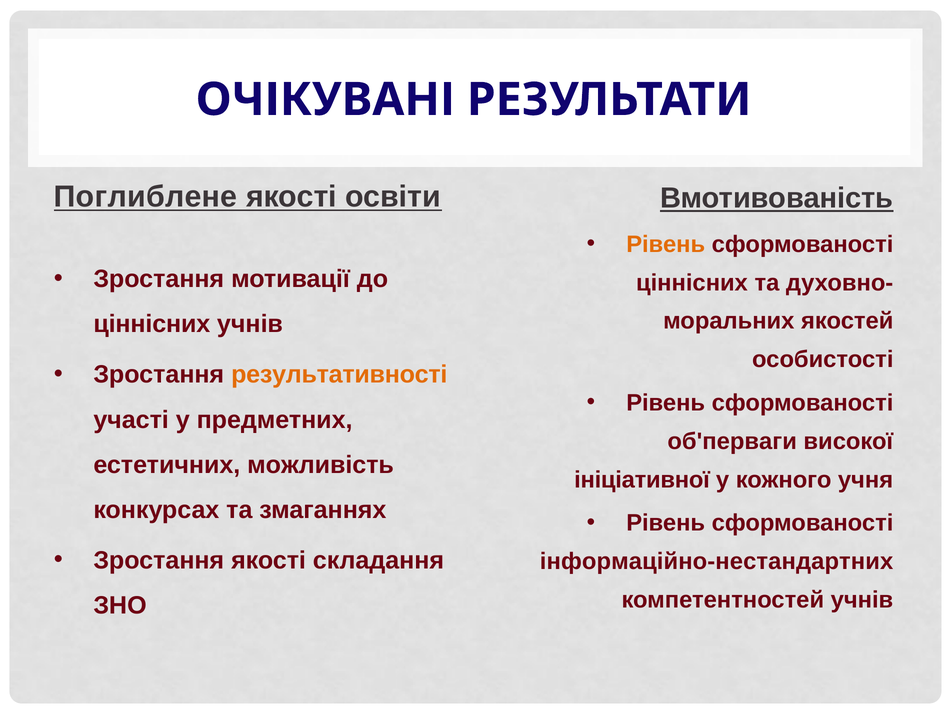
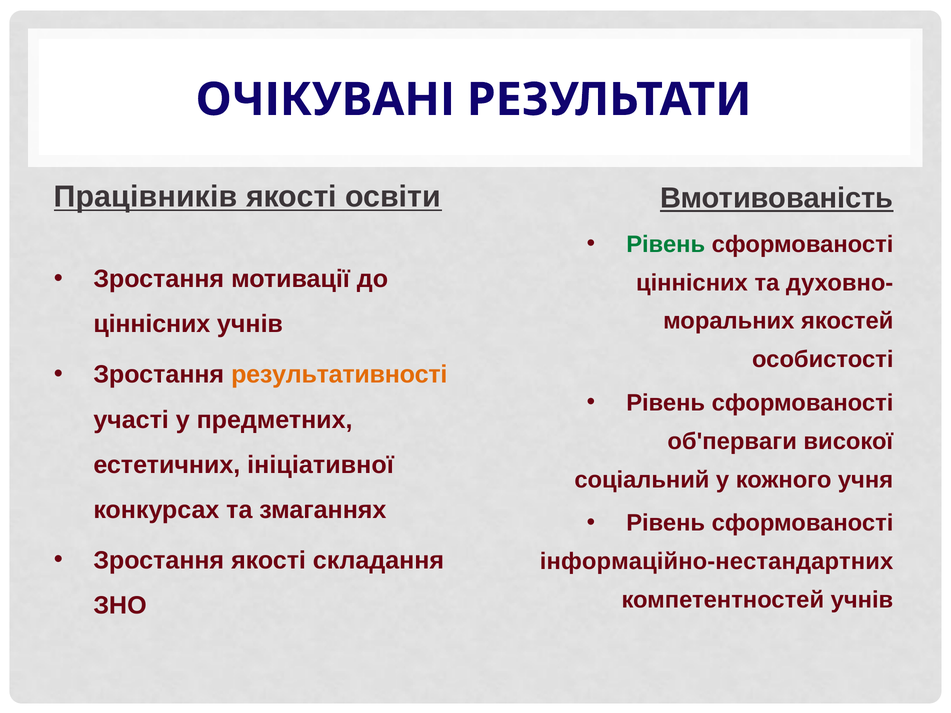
Поглиблене: Поглиблене -> Працівників (146, 197)
Рівень colour: orange -> green (666, 244)
можливість: можливість -> ініціативної (321, 465)
ініціативної: ініціативної -> соціальний (642, 480)
